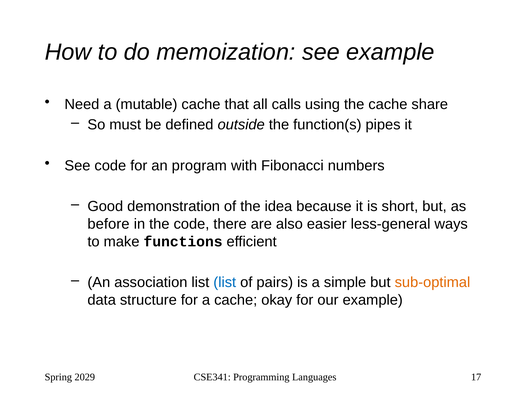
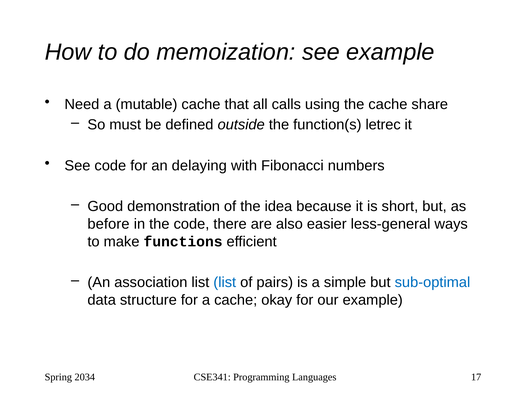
pipes: pipes -> letrec (383, 125)
program: program -> delaying (199, 166)
sub-optimal colour: orange -> blue (432, 283)
2029: 2029 -> 2034 (85, 378)
